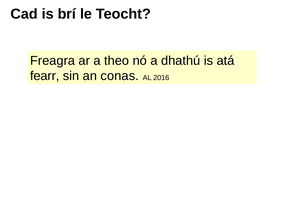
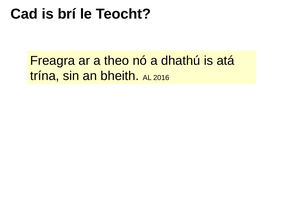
fearr: fearr -> trína (45, 76)
conas: conas -> bheith (120, 76)
